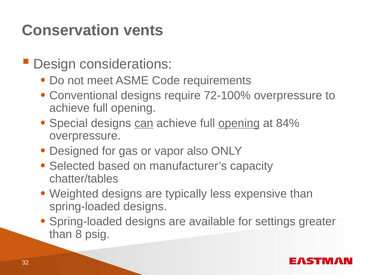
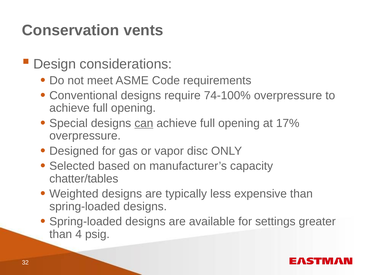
72-100%: 72-100% -> 74-100% (227, 95)
opening underline: present -> none (239, 123)
84%: 84% -> 17% (288, 123)
also: also -> disc (197, 151)
8: 8 -> 4 (79, 234)
